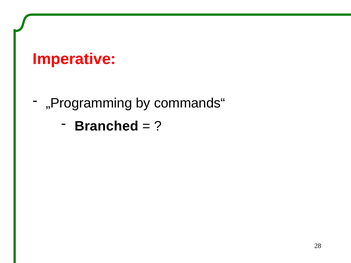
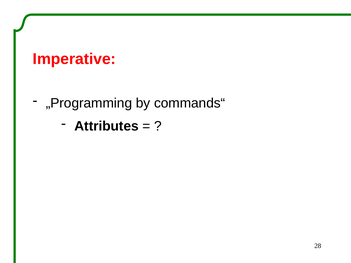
Branched: Branched -> Attributes (107, 126)
